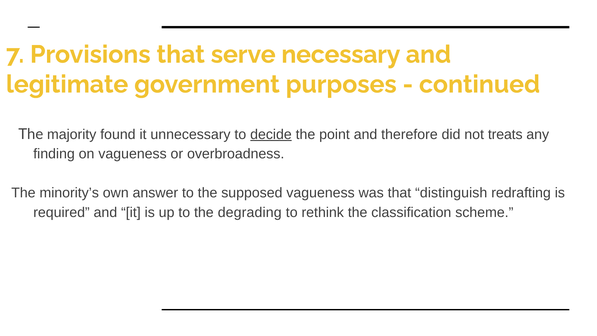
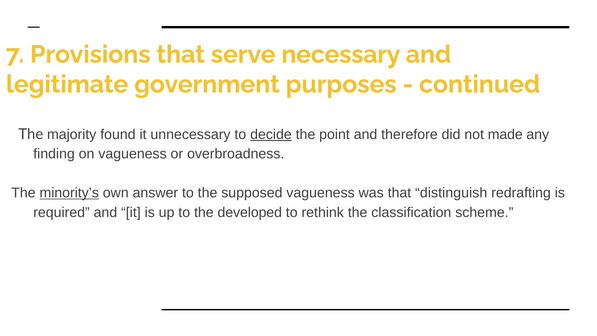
treats: treats -> made (505, 134)
minority’s underline: none -> present (69, 193)
degrading: degrading -> developed (250, 212)
